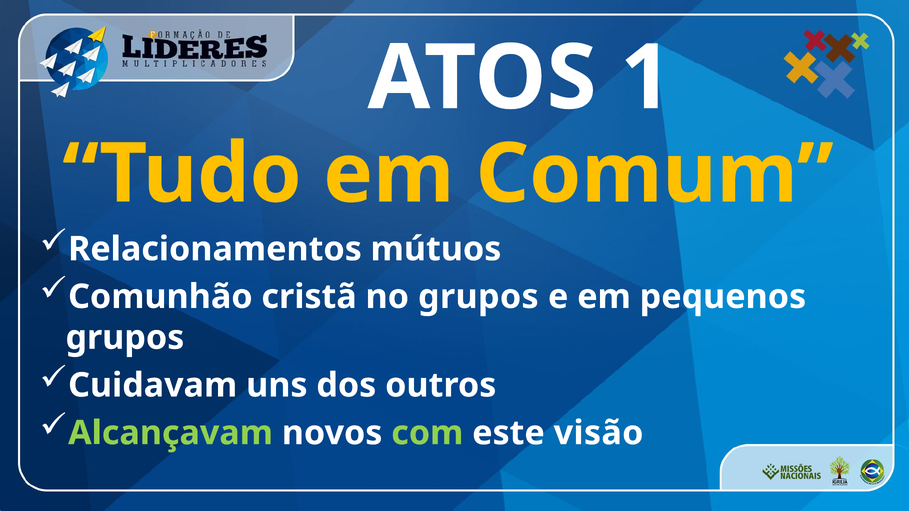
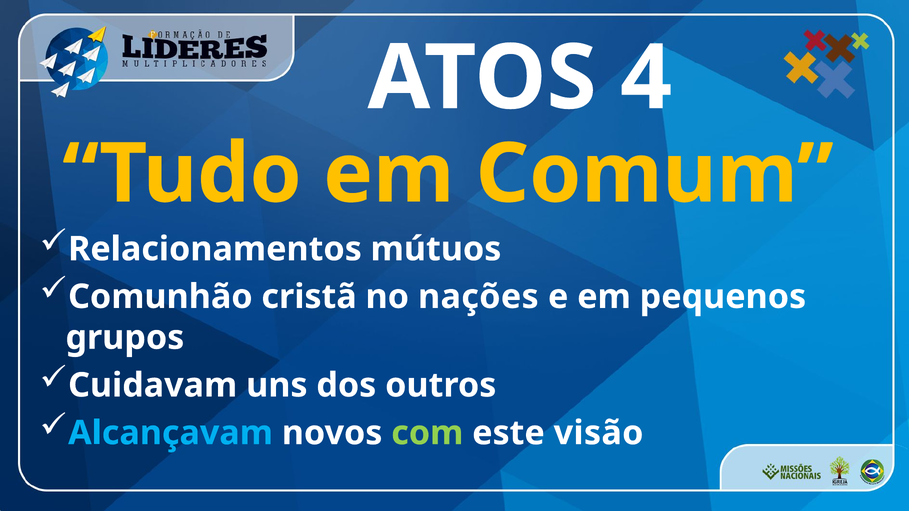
1: 1 -> 4 (646, 78)
no grupos: grupos -> nações (478, 297)
Alcançavam colour: light green -> light blue (171, 433)
